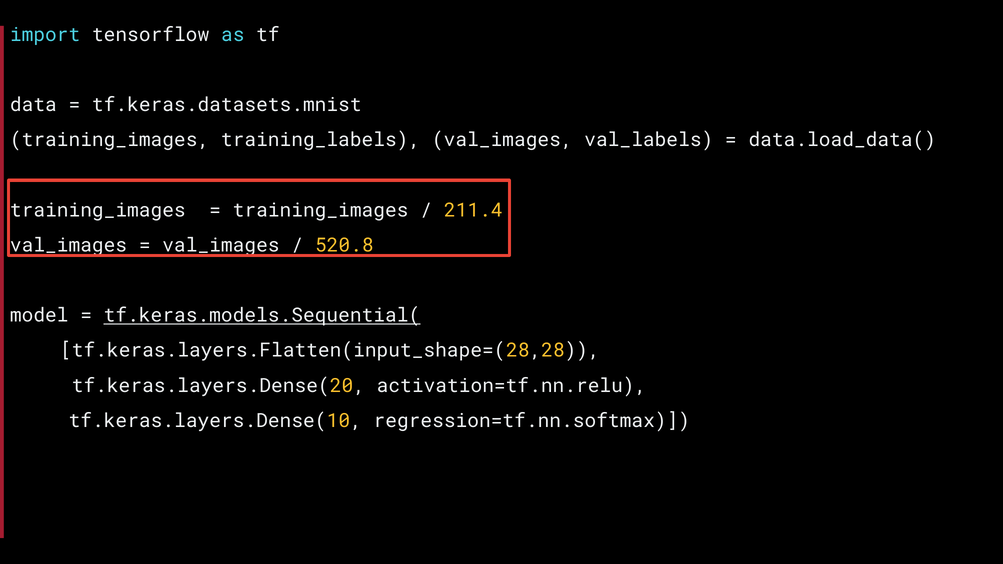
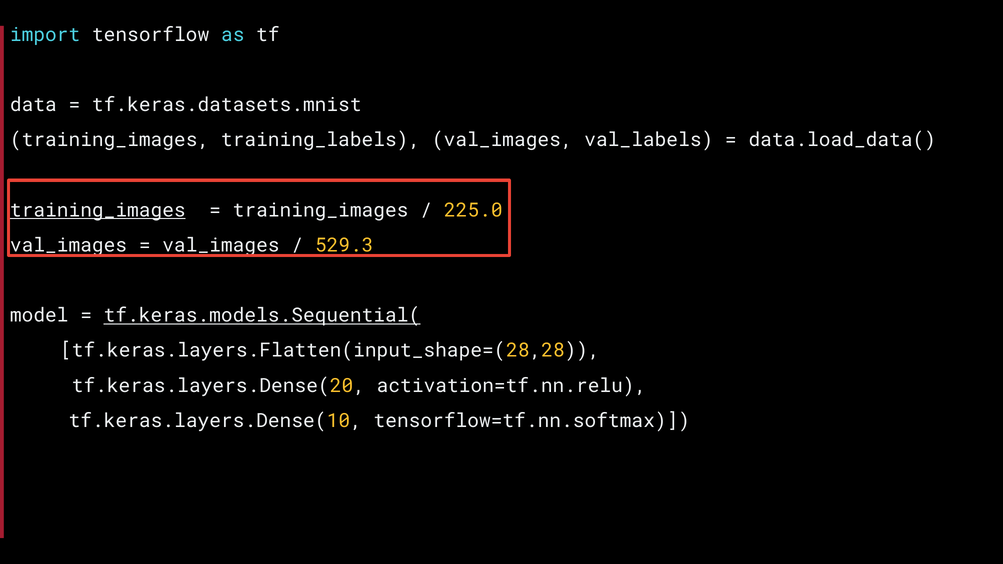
training_images underline: none -> present (98, 210)
211.4: 211.4 -> 225.0 (473, 210)
520.8: 520.8 -> 529.3 (344, 245)
regression=tf.nn.softmax: regression=tf.nn.softmax -> tensorflow=tf.nn.softmax (532, 421)
